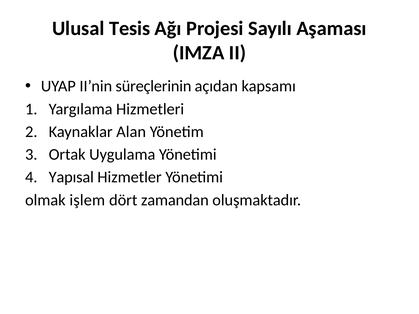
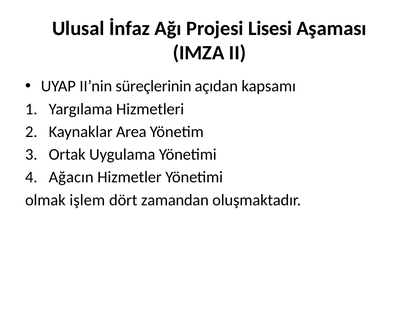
Tesis: Tesis -> İnfaz (130, 28)
Sayılı: Sayılı -> Lisesi (270, 28)
Alan: Alan -> Area (131, 132)
Yapısal: Yapısal -> Ağacın (71, 177)
